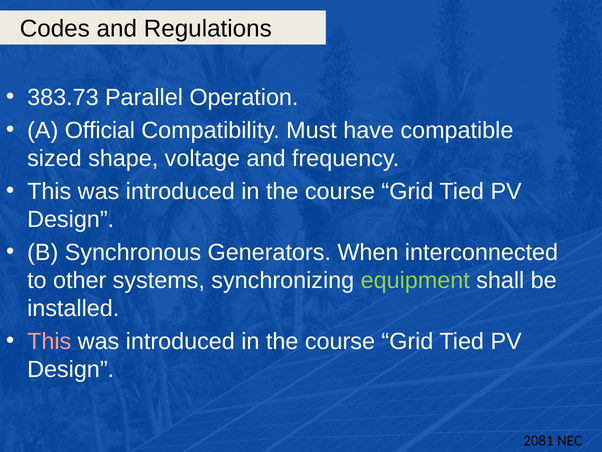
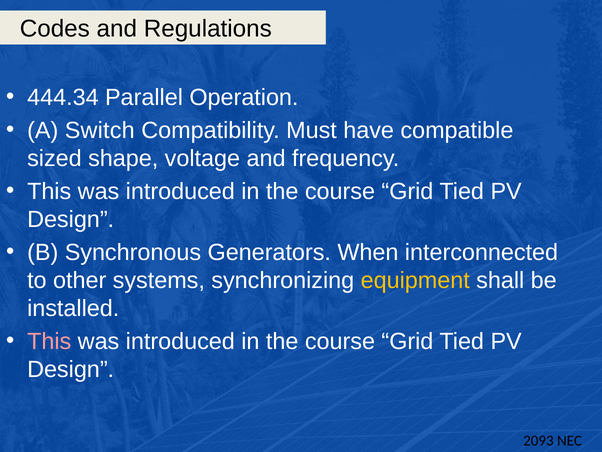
383.73: 383.73 -> 444.34 (63, 97)
Official: Official -> Switch (100, 130)
equipment colour: light green -> yellow (415, 280)
2081: 2081 -> 2093 (538, 440)
